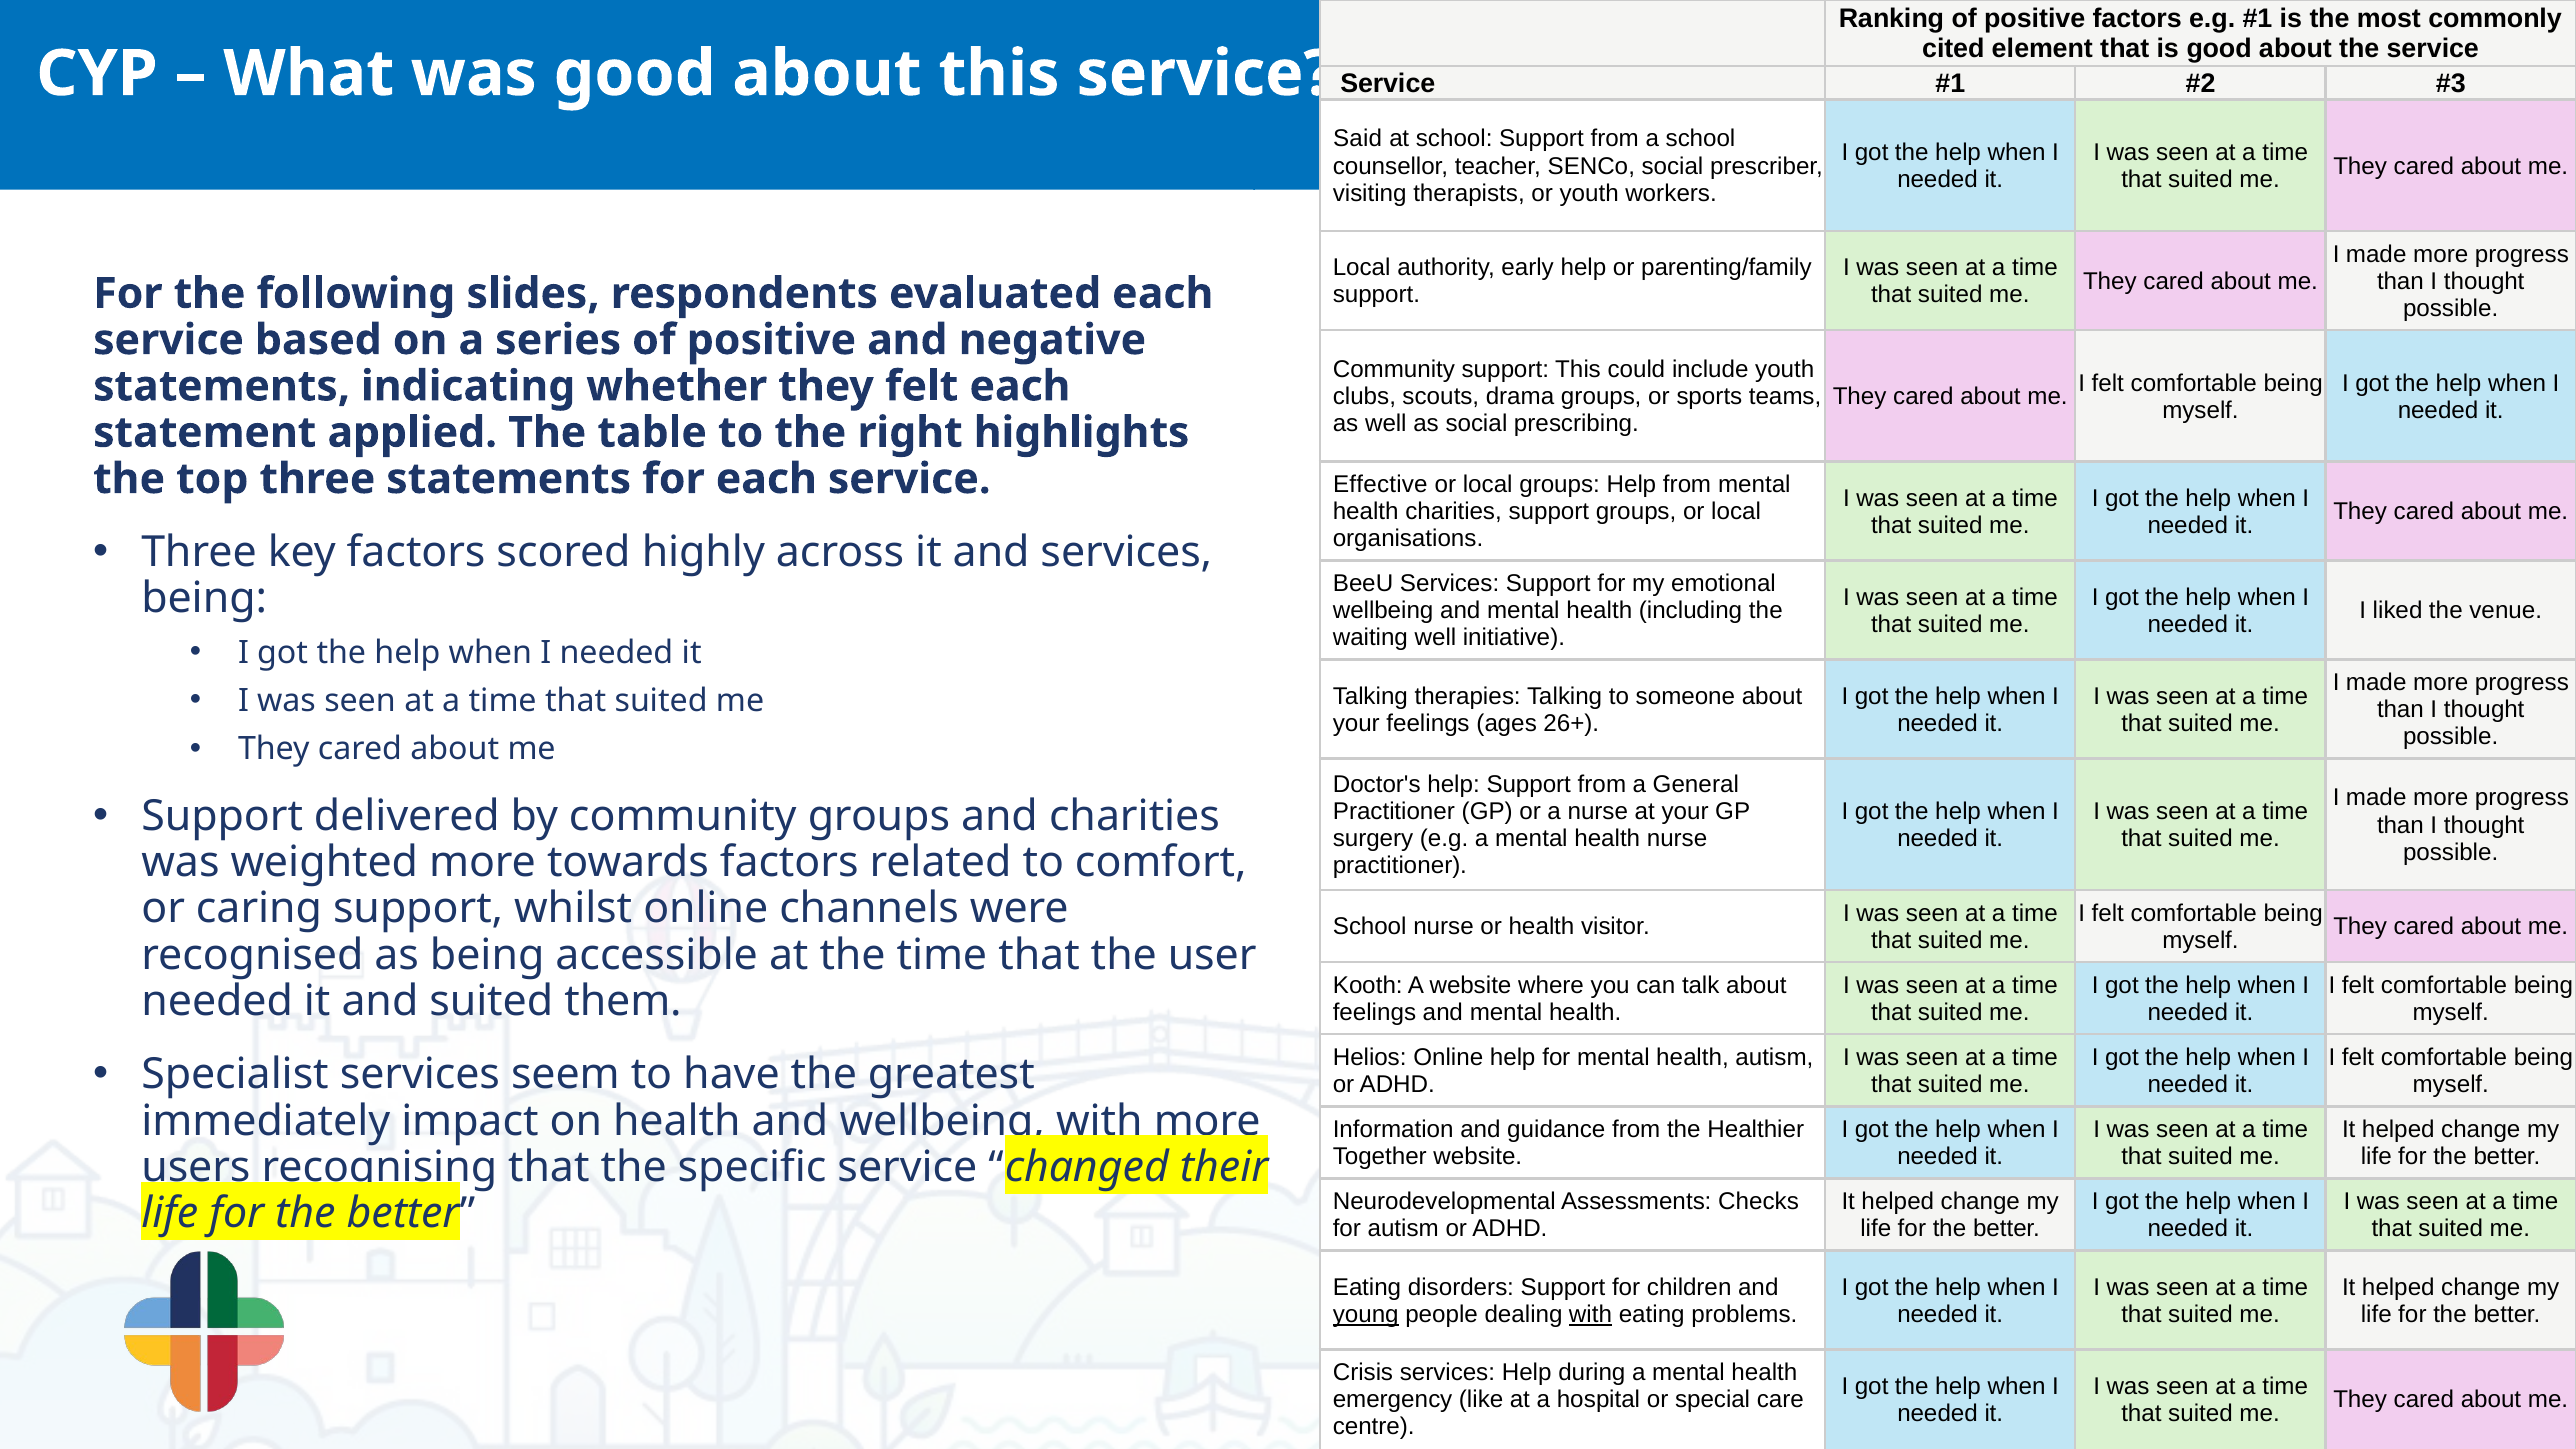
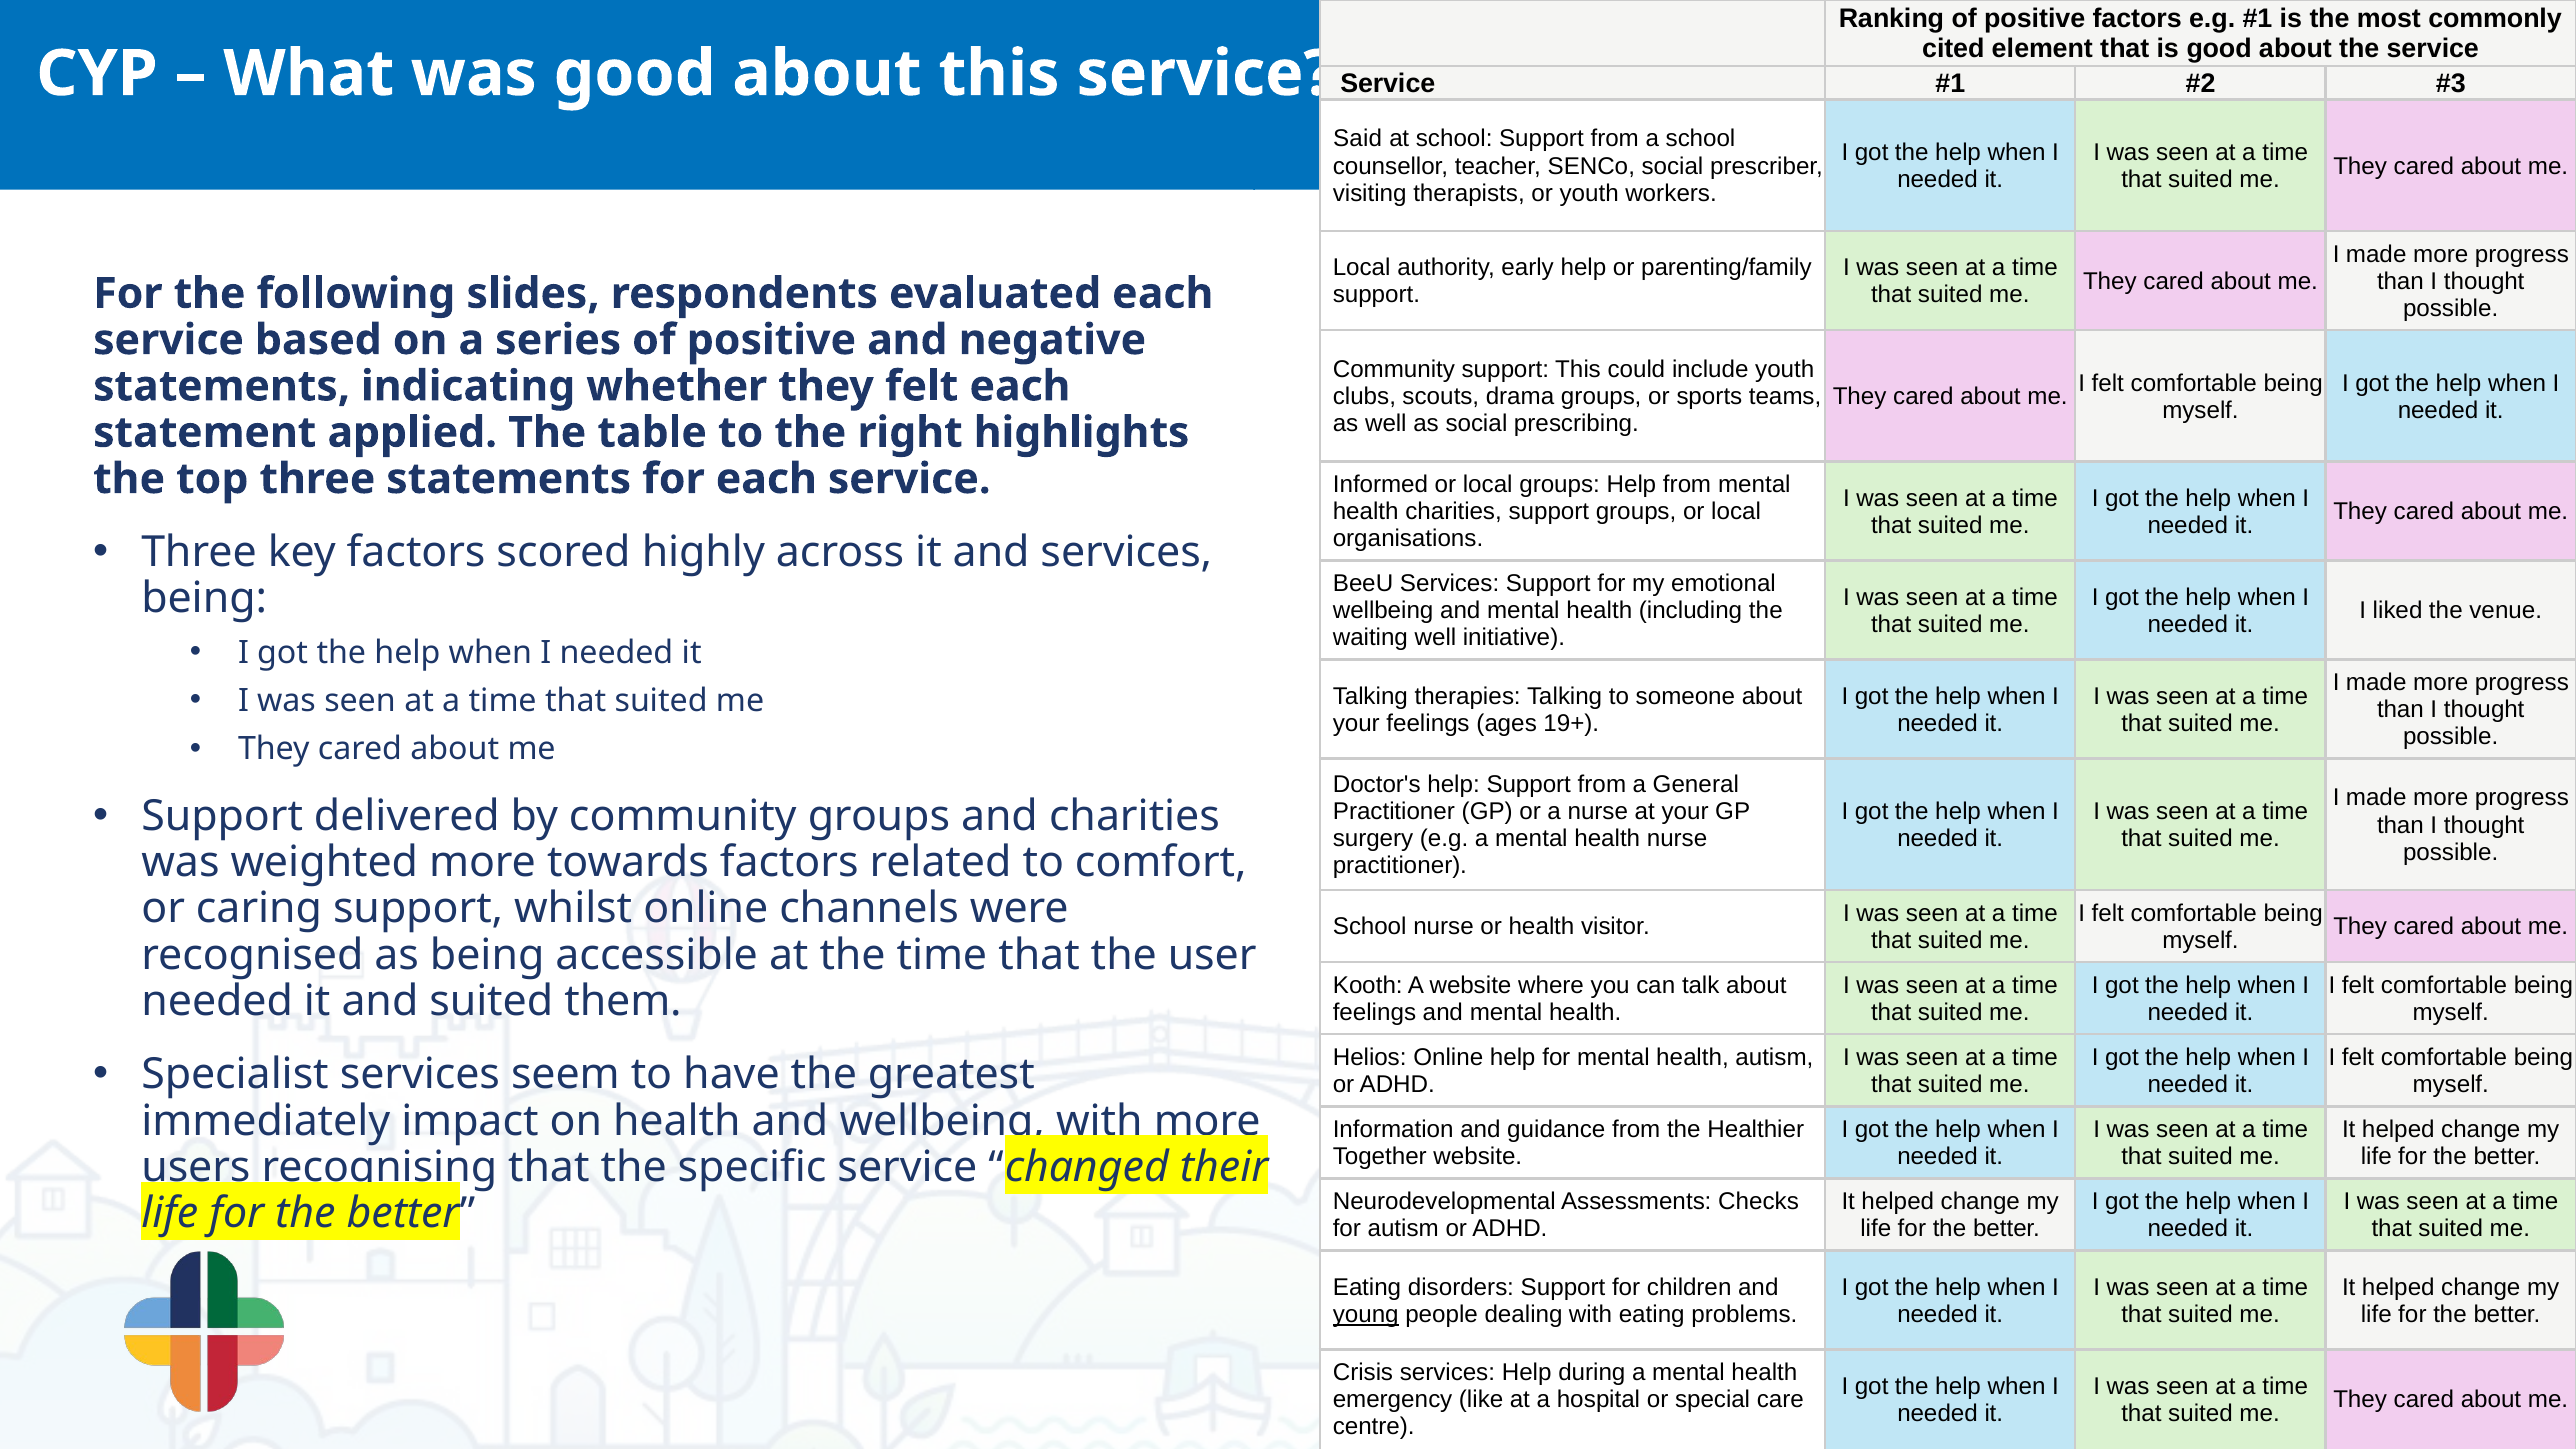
Effective: Effective -> Informed (1381, 485)
26+: 26+ -> 19+ (1571, 723)
with underline: present -> none (1591, 1314)
